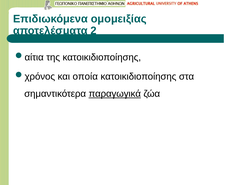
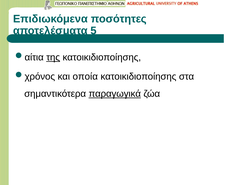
ομομειξίας: ομομειξίας -> ποσότητες (119, 19)
2: 2 -> 5 (94, 31)
της underline: none -> present (53, 57)
